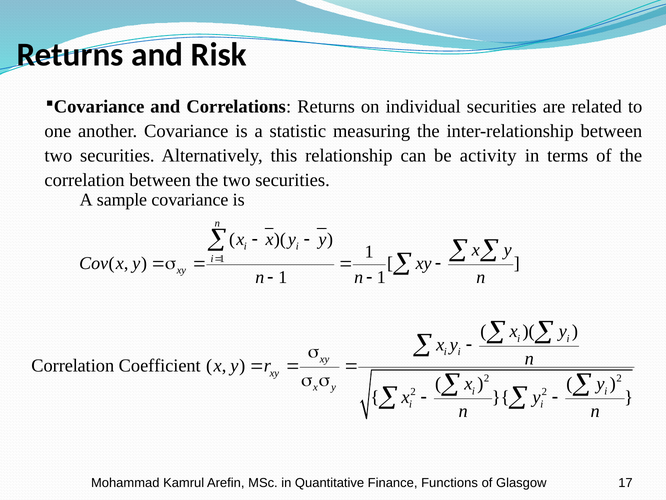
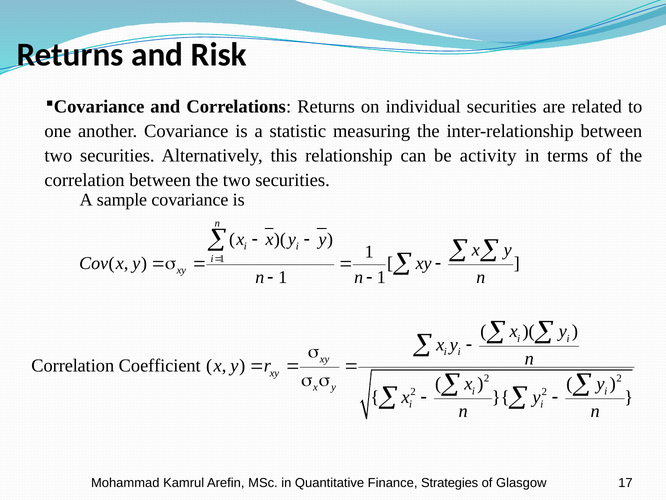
Functions: Functions -> Strategies (450, 483)
